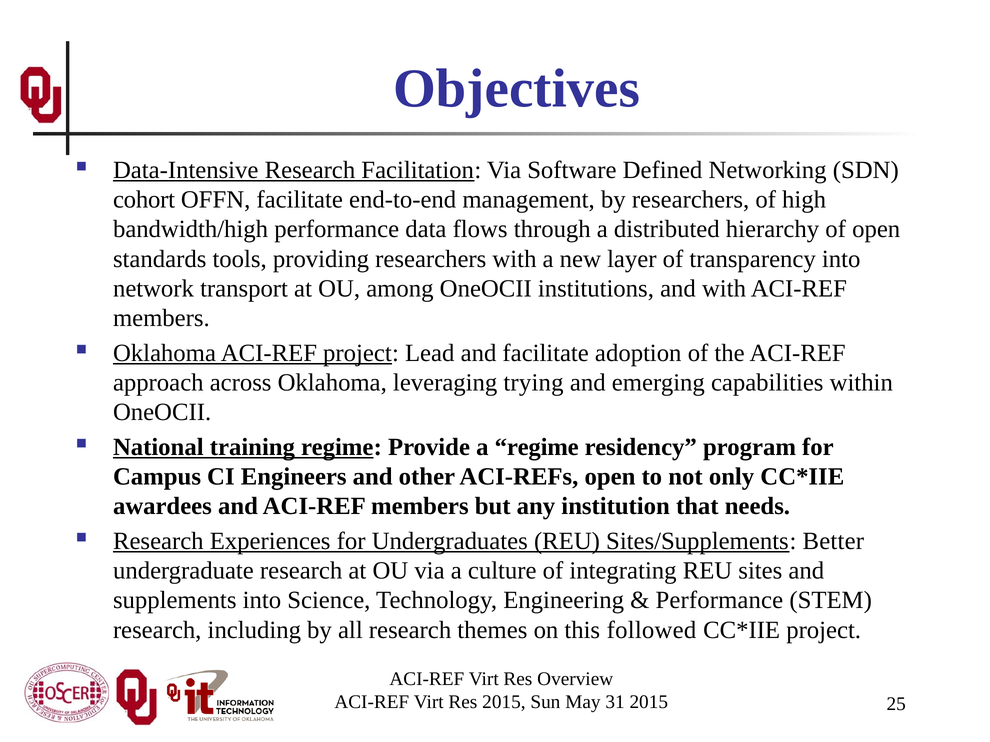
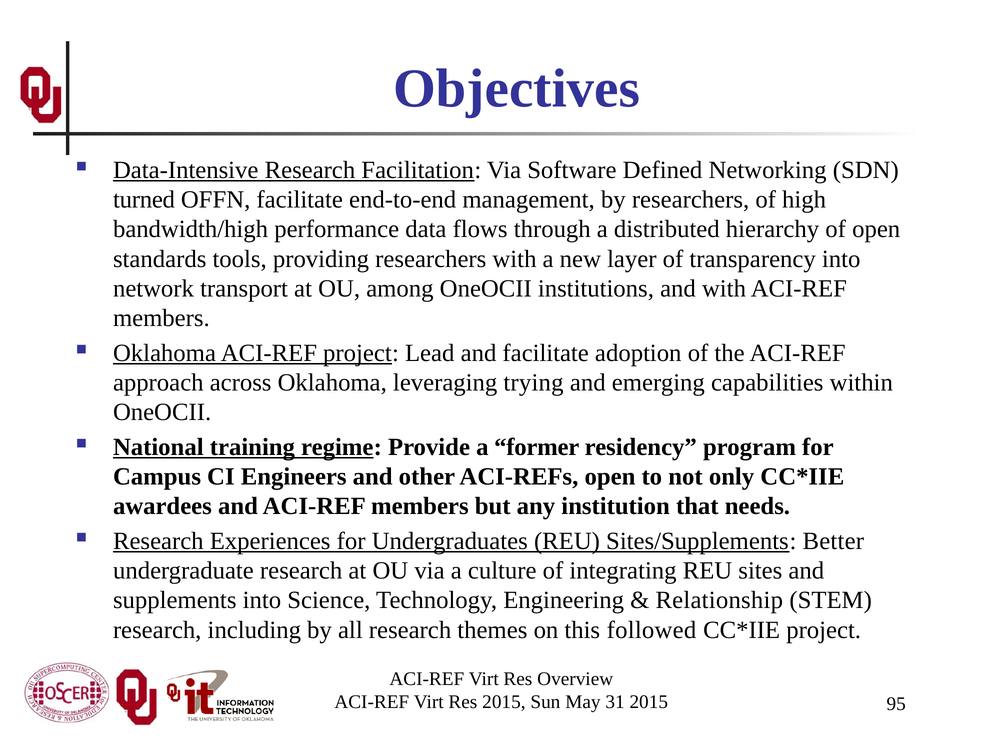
cohort: cohort -> turned (144, 200)
a regime: regime -> former (537, 447)
Performance: Performance -> Relationship (719, 601)
25: 25 -> 95 (896, 705)
